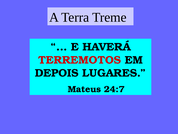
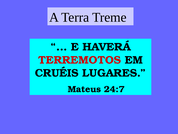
DEPOIS: DEPOIS -> CRUÉIS (57, 73)
